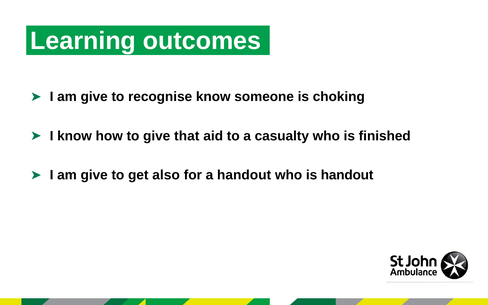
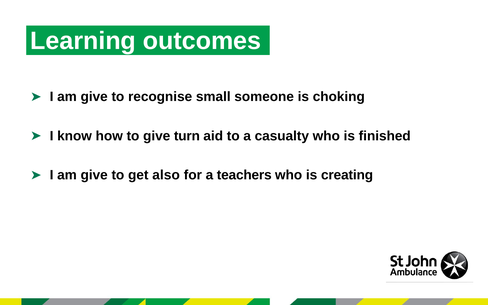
recognise know: know -> small (213, 97)
that: that -> turn (187, 136)
a handout: handout -> teachers (244, 175)
is handout: handout -> creating (347, 175)
